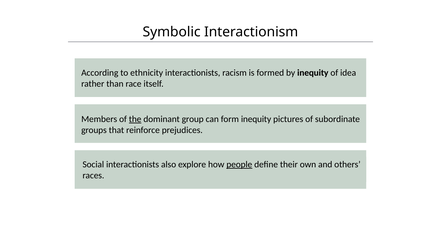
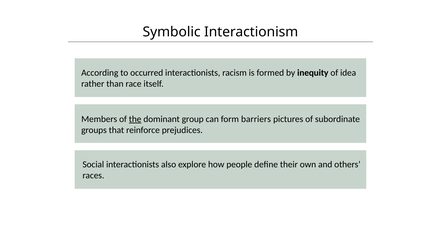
ethnicity: ethnicity -> occurred (147, 73)
form inequity: inequity -> barriers (256, 119)
people underline: present -> none (239, 165)
